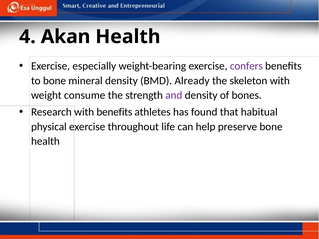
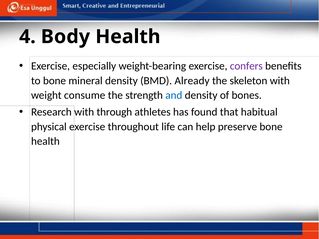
Akan: Akan -> Body (65, 37)
and colour: purple -> blue (174, 95)
with benefits: benefits -> through (114, 112)
